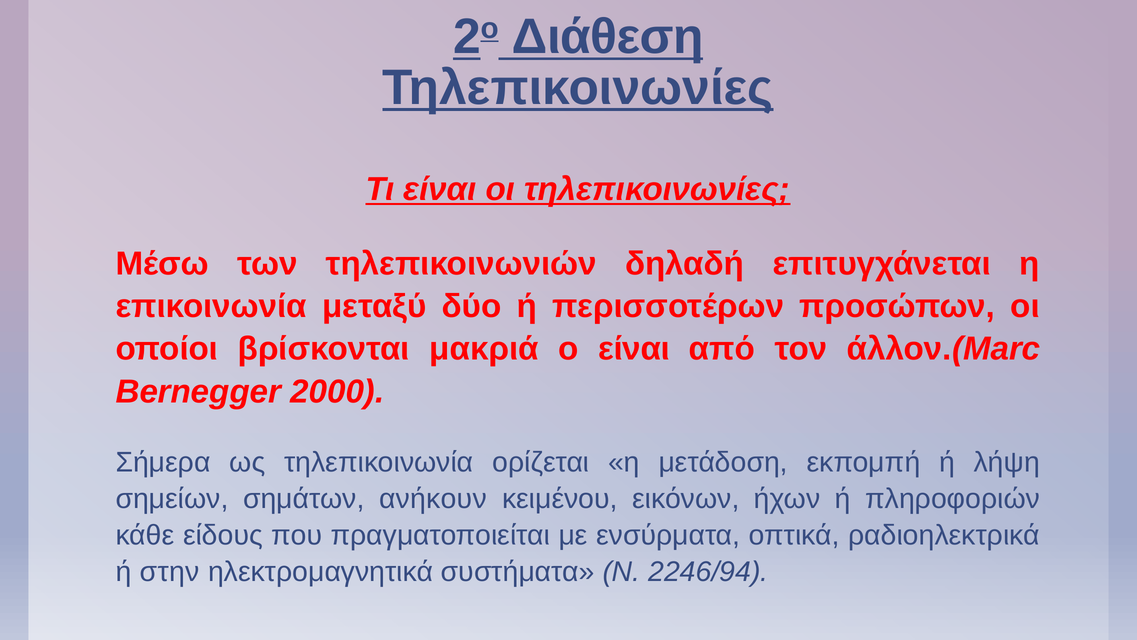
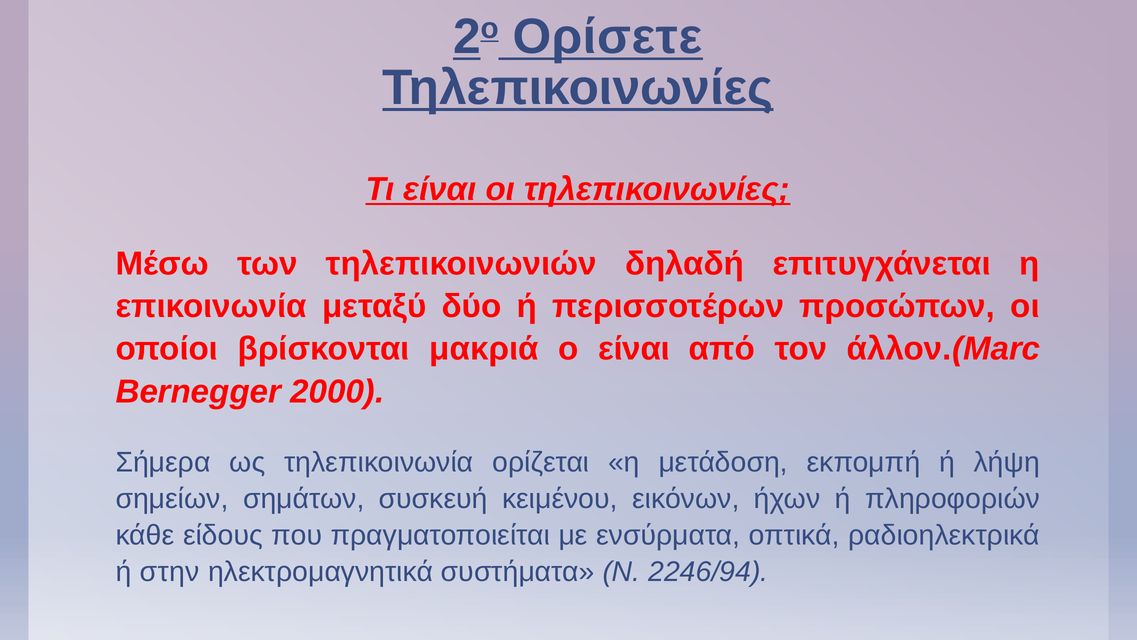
Διάθεση: Διάθεση -> Ορίσετε (607, 37)
ανήκουν: ανήκουν -> συσκευή (433, 498)
